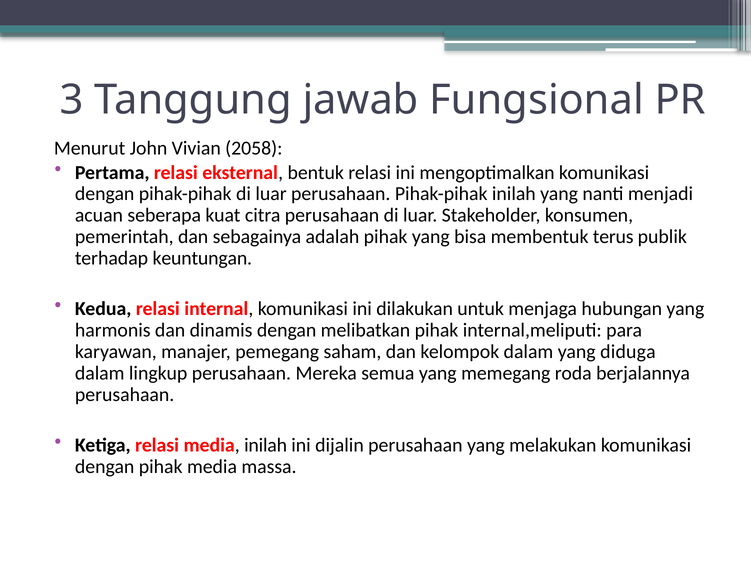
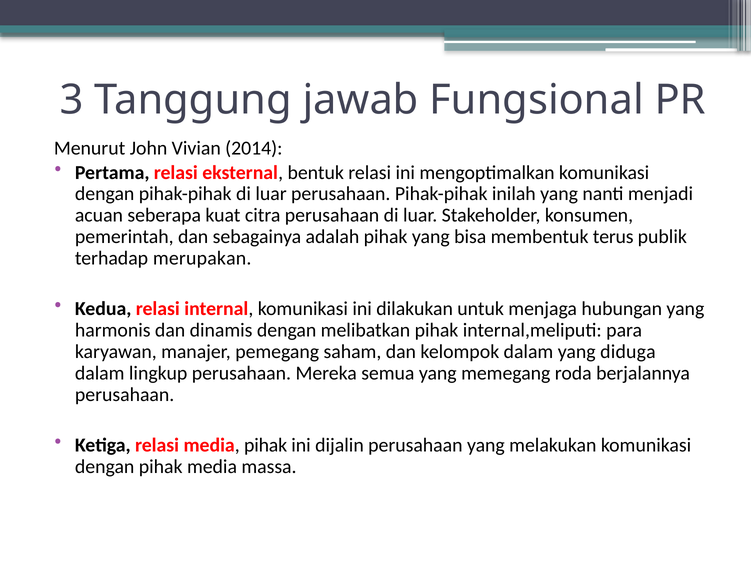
2058: 2058 -> 2014 (254, 148)
keuntungan: keuntungan -> merupakan (202, 258)
media inilah: inilah -> pihak (266, 445)
